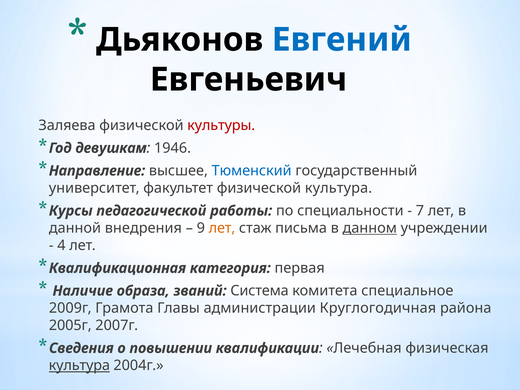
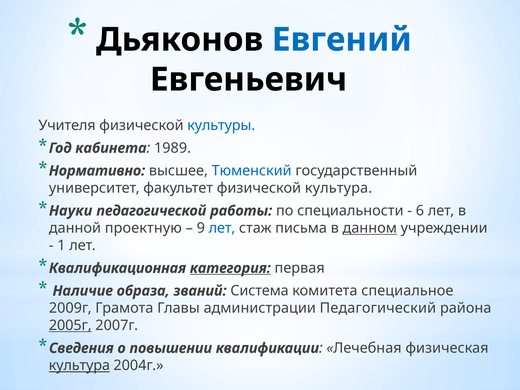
Заляева: Заляева -> Учителя (67, 125)
культуры colour: red -> blue (221, 125)
девушкам: девушкам -> кабинета (111, 148)
1946: 1946 -> 1989 (173, 148)
Направление: Направление -> Нормативно (97, 171)
Курсы: Курсы -> Науки (71, 211)
7: 7 -> 6 (420, 211)
внедрения: внедрения -> проектную (143, 228)
лет colour: orange -> blue (222, 228)
4: 4 -> 1 (61, 245)
категория underline: none -> present (230, 268)
Круглогодичная: Круглогодичная -> Педагогический (378, 308)
2005г underline: none -> present (70, 326)
